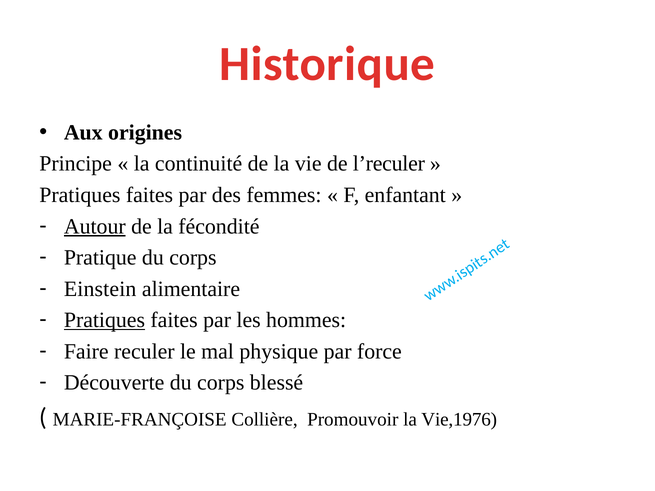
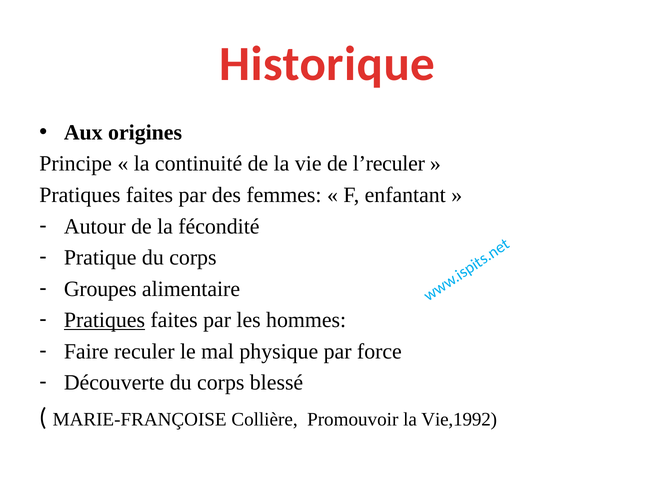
Autour underline: present -> none (95, 226)
Einstein: Einstein -> Groupes (100, 289)
Vie,1976: Vie,1976 -> Vie,1992 (459, 420)
